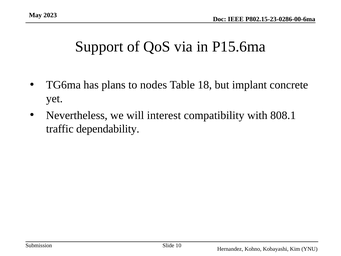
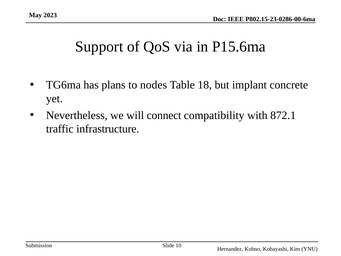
interest: interest -> connect (164, 115)
808.1: 808.1 -> 872.1 (283, 115)
dependability: dependability -> infrastructure (108, 129)
